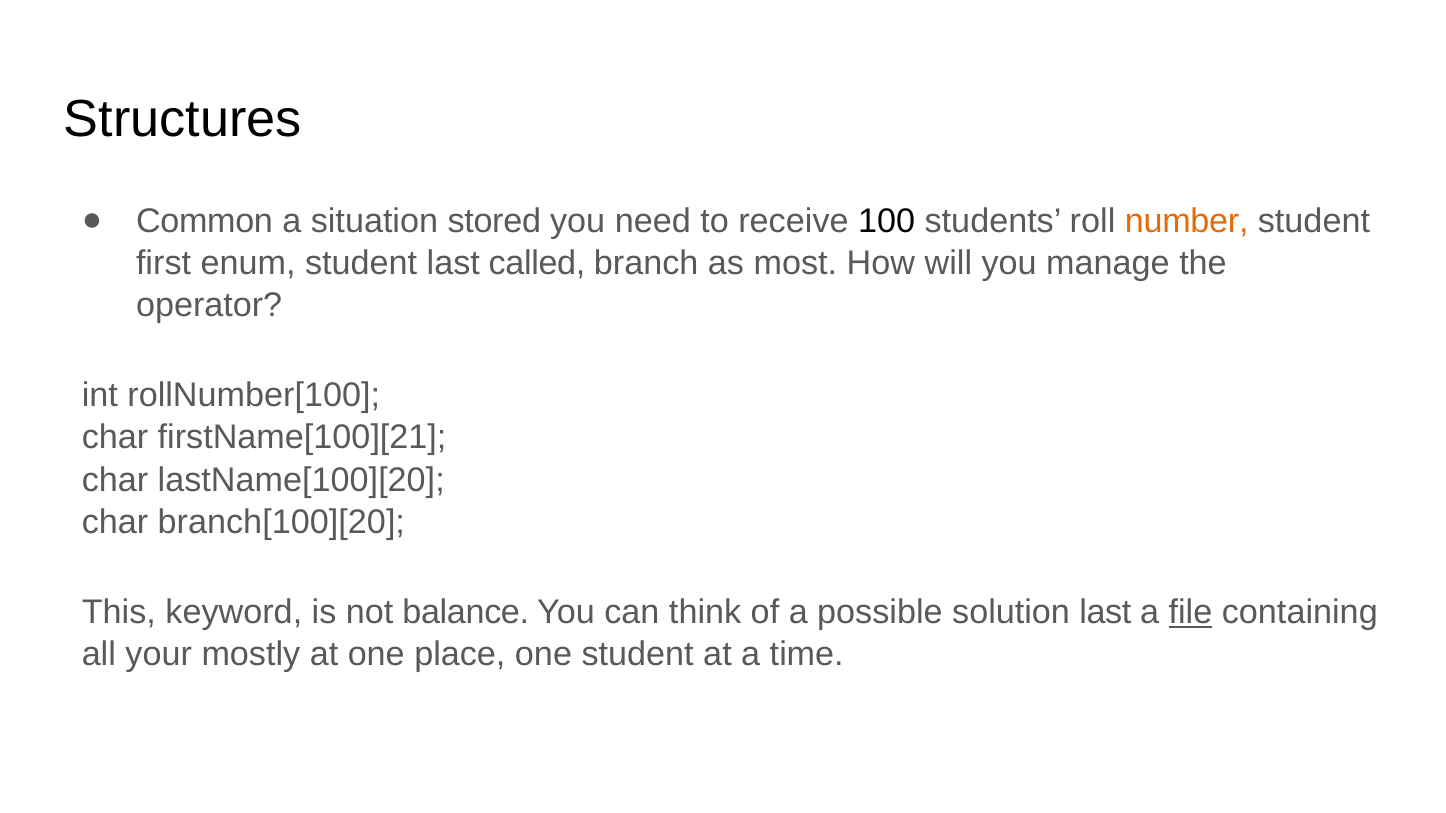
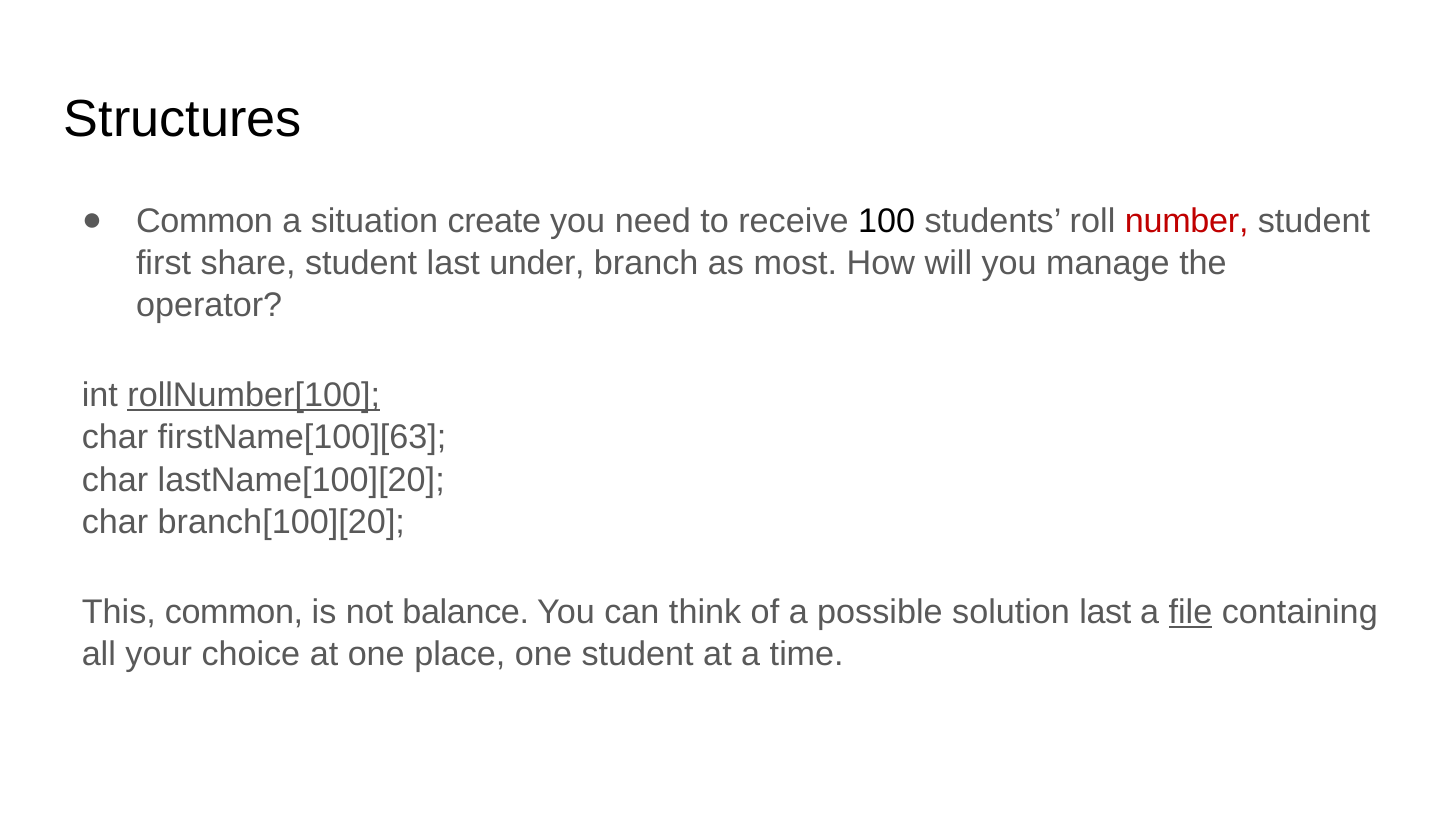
stored: stored -> create (494, 221)
number colour: orange -> red (1187, 221)
enum: enum -> share (248, 263)
called: called -> under (537, 263)
rollNumber[100 underline: none -> present (254, 395)
firstName[100][21: firstName[100][21 -> firstName[100][63 (302, 438)
This keyword: keyword -> common (234, 612)
mostly: mostly -> choice (251, 655)
